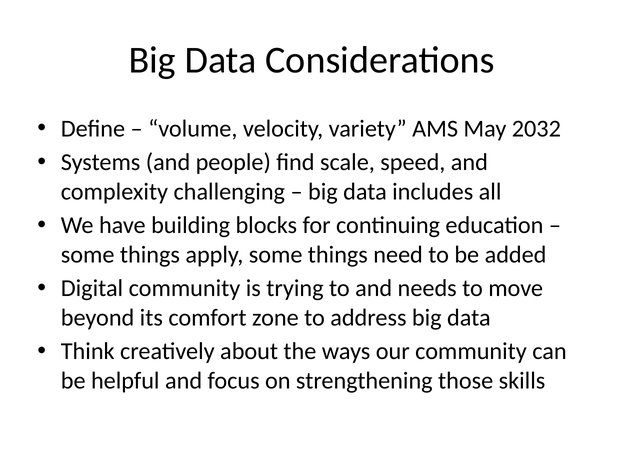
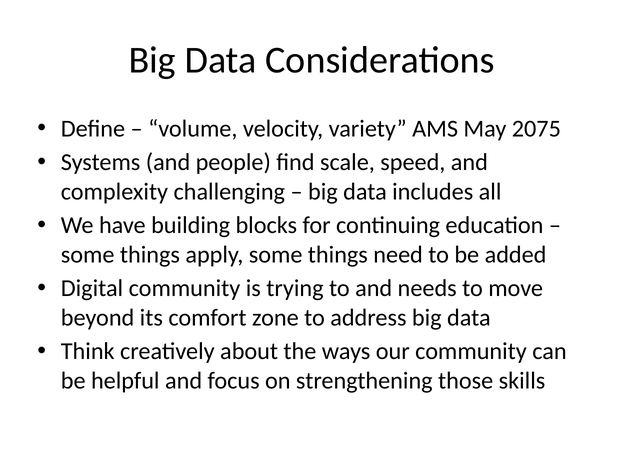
2032: 2032 -> 2075 (536, 129)
